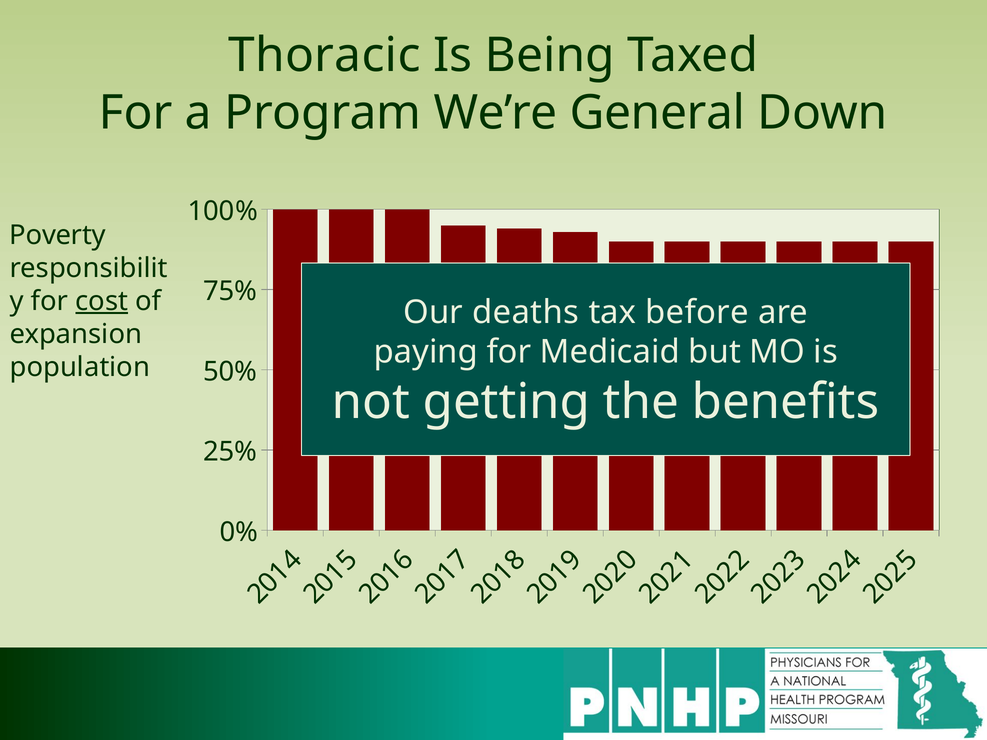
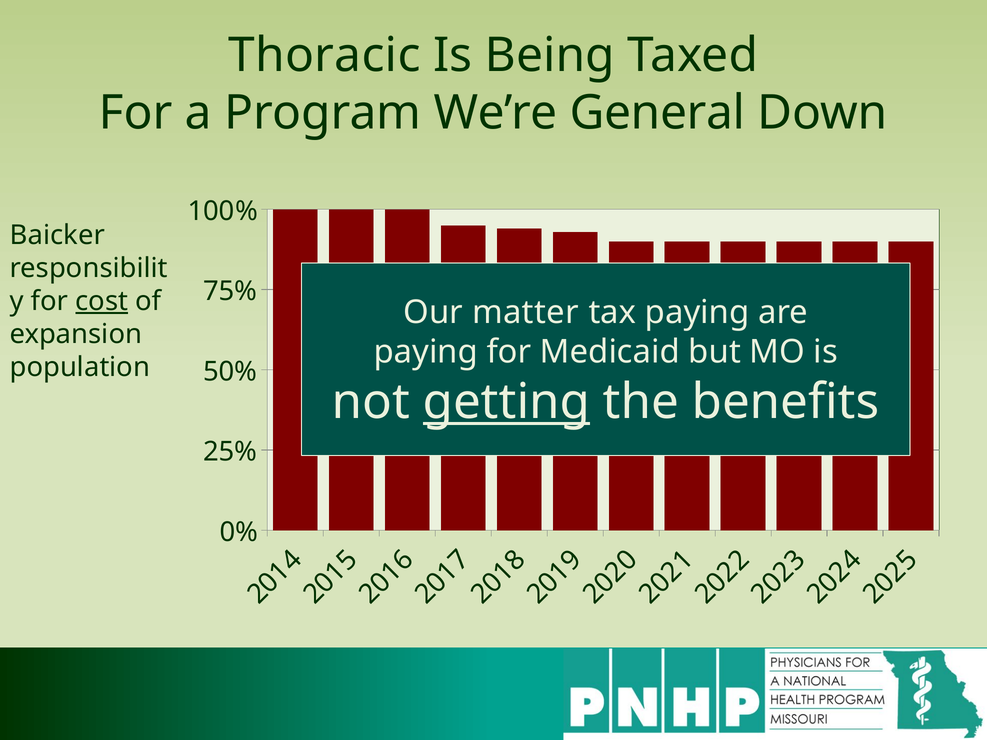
Poverty: Poverty -> Baicker (57, 235)
deaths: deaths -> matter (526, 312)
tax before: before -> paying (697, 312)
getting underline: none -> present (506, 402)
